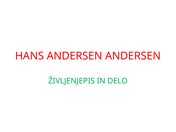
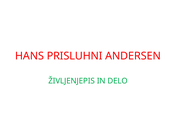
HANS ANDERSEN: ANDERSEN -> PRISLUHNI (75, 56)
